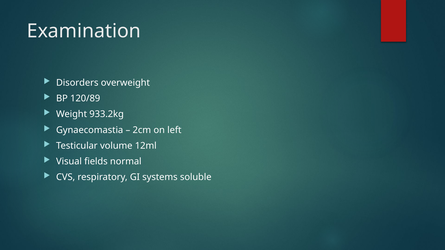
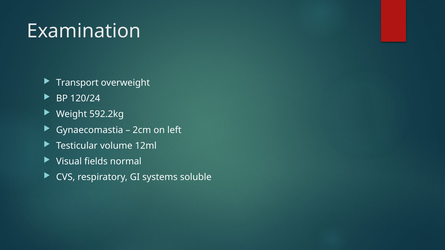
Disorders: Disorders -> Transport (77, 83)
120/89: 120/89 -> 120/24 (85, 99)
933.2kg: 933.2kg -> 592.2kg (107, 114)
